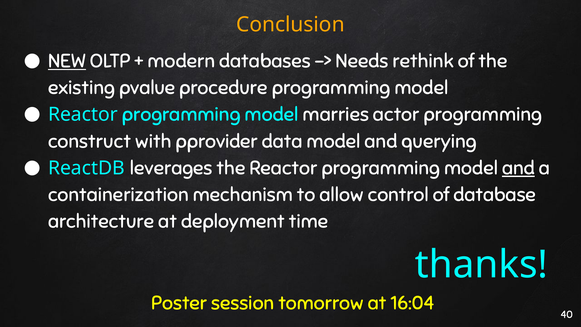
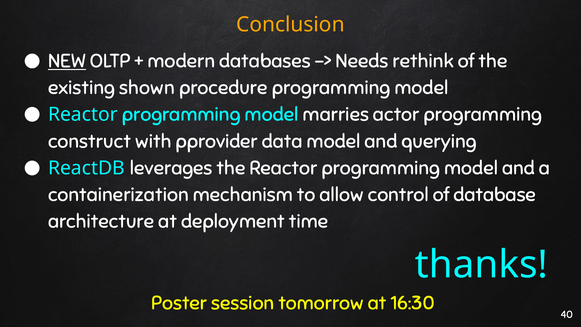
pvalue: pvalue -> shown (147, 88)
and underline: present -> none (518, 168)
16:04: 16:04 -> 16:30 (412, 303)
